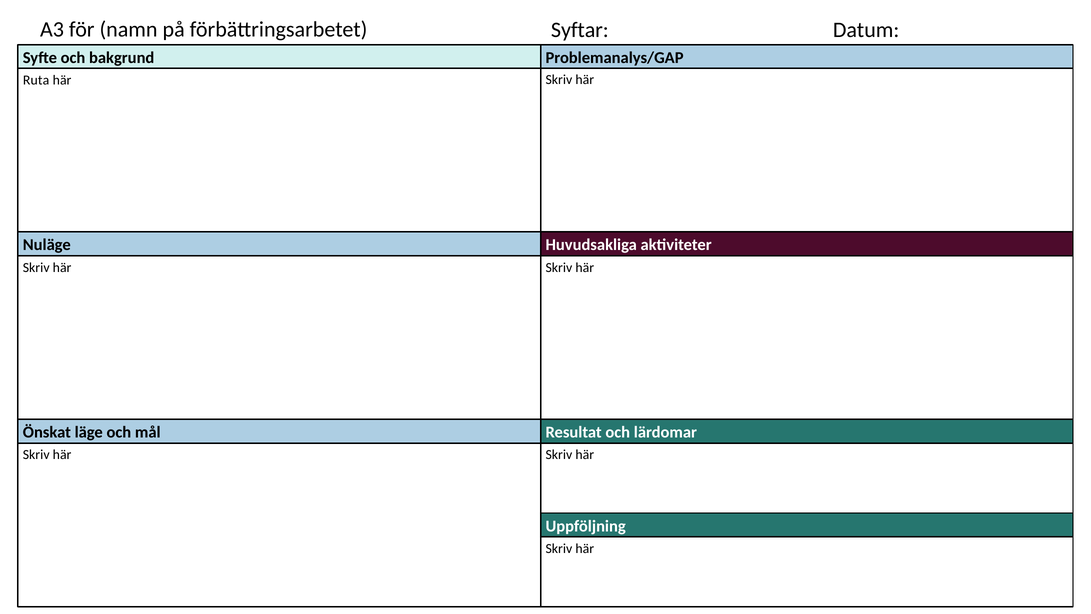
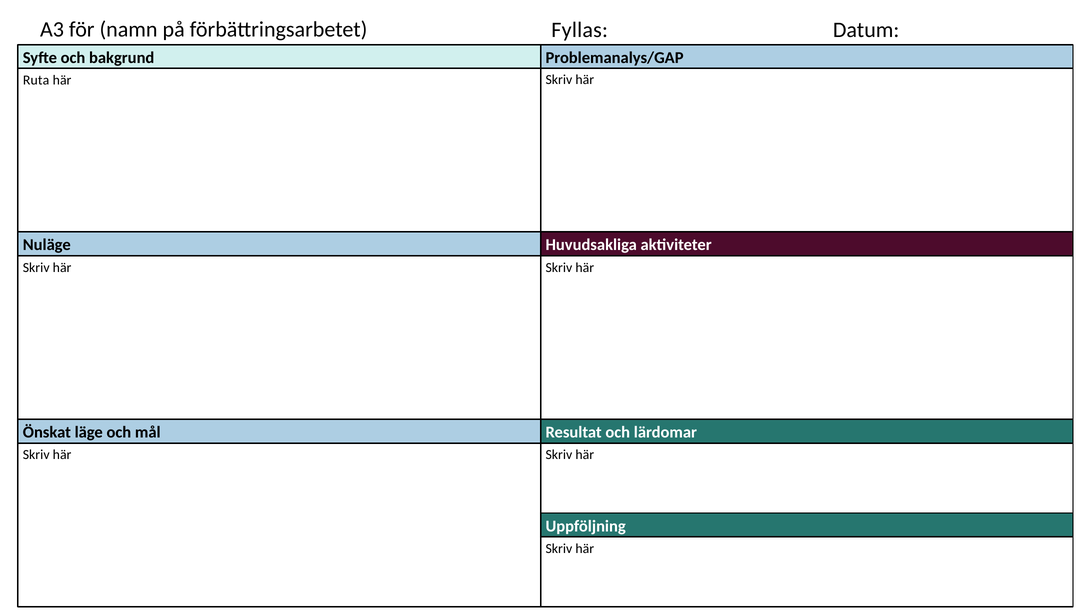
Syftar: Syftar -> Fyllas (580, 30)
